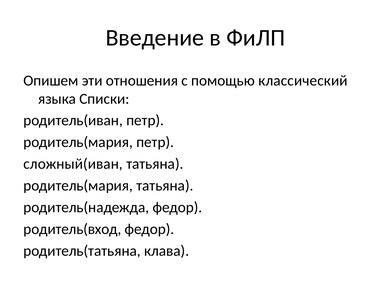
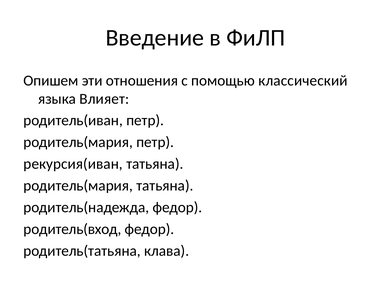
Списки: Списки -> Влияет (104, 99)
сложный(иван: сложный(иван -> рекурсия(иван (73, 164)
